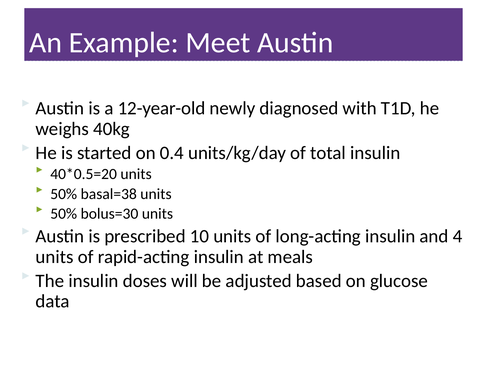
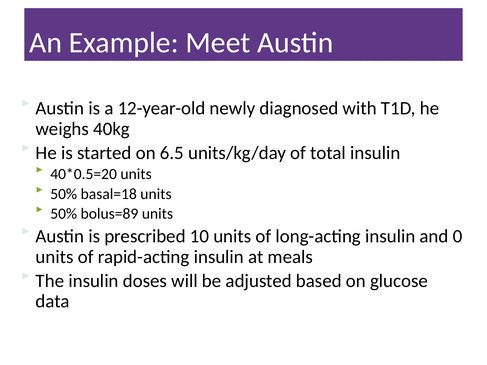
0.4: 0.4 -> 6.5 (172, 153)
basal=38: basal=38 -> basal=18 (109, 194)
bolus=30: bolus=30 -> bolus=89 (109, 214)
4: 4 -> 0 (457, 237)
